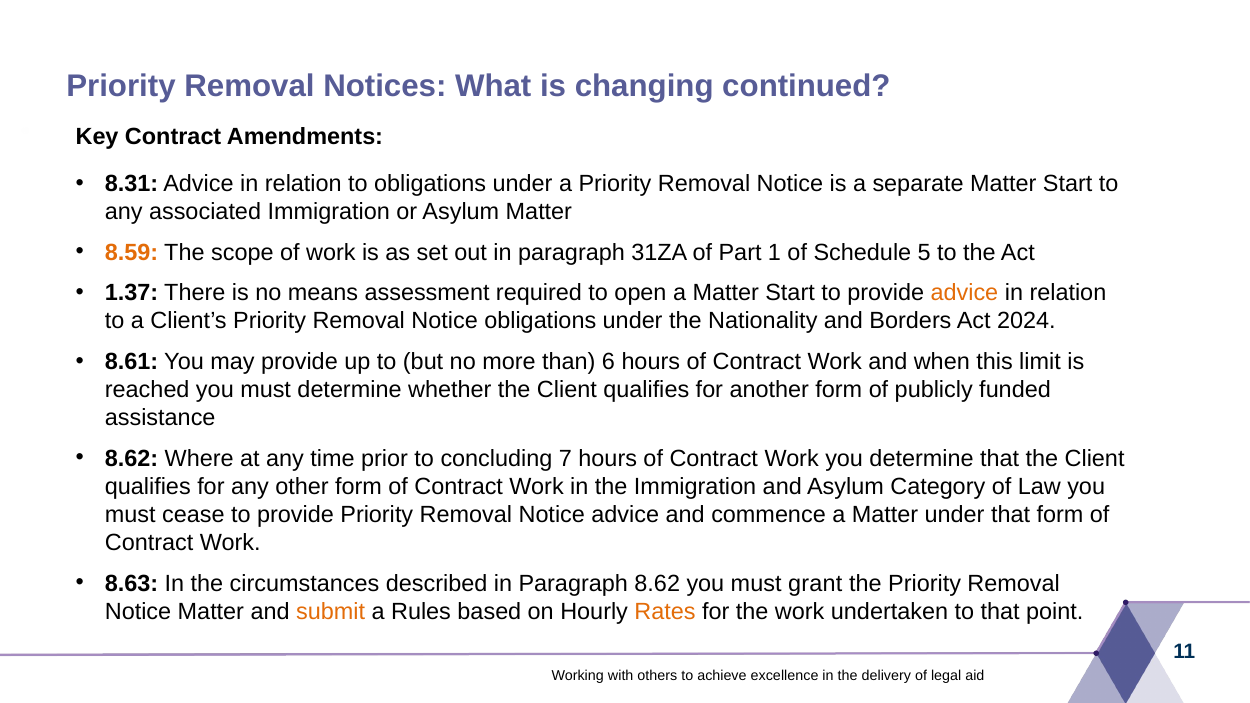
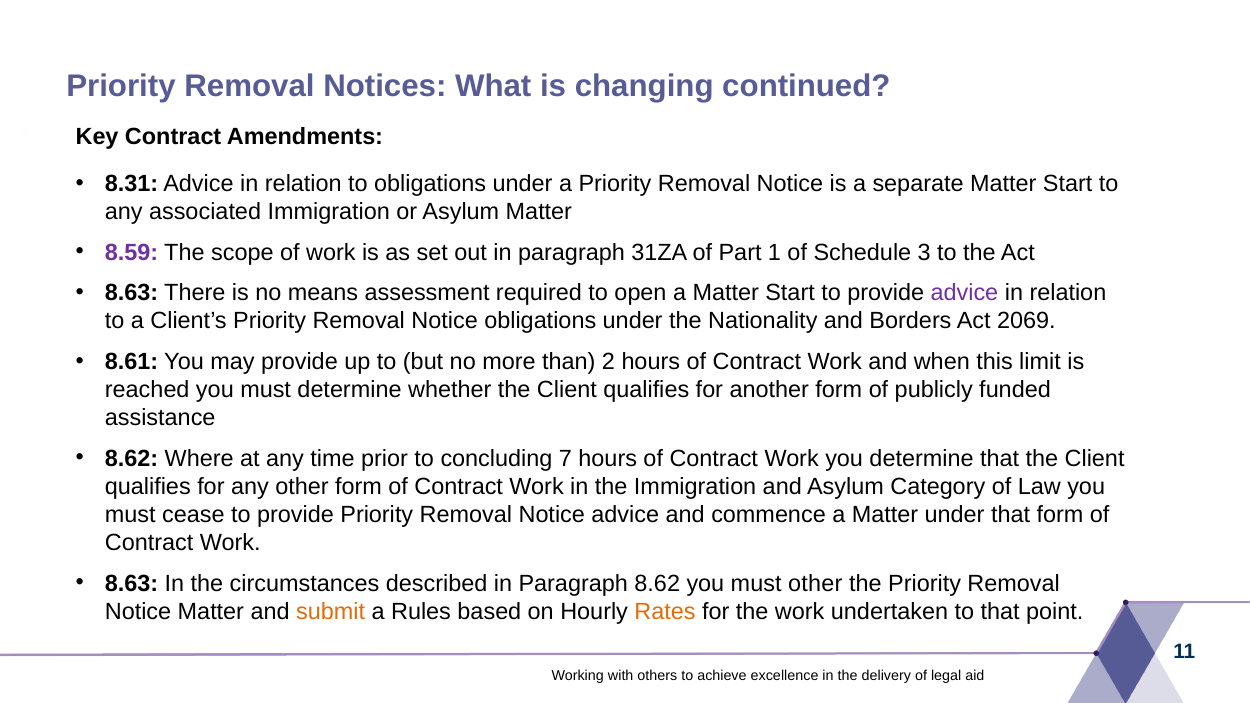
8.59 colour: orange -> purple (132, 252)
5: 5 -> 3 (924, 252)
1.37: 1.37 -> 8.63 (132, 293)
advice colour: orange -> purple (964, 293)
2024: 2024 -> 2069 (1026, 321)
6: 6 -> 2 (609, 362)
must grant: grant -> other (815, 584)
